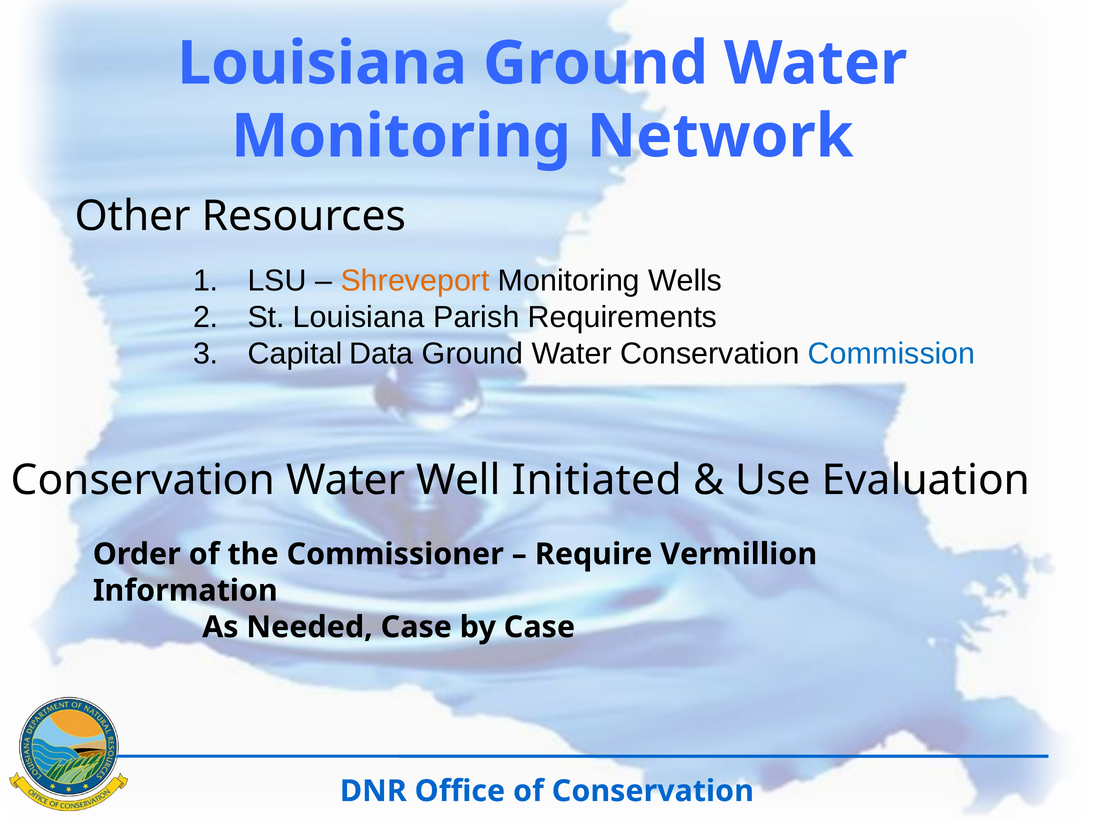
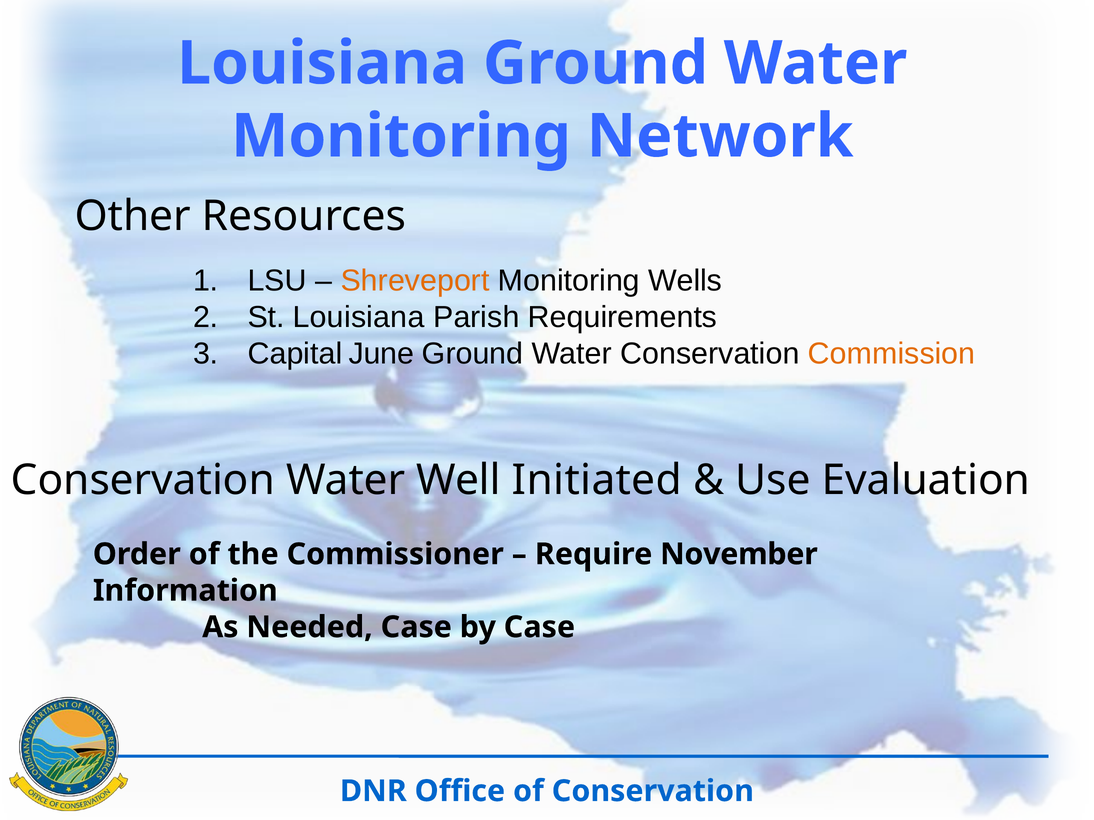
Data: Data -> June (381, 354)
Commission colour: blue -> orange (892, 354)
Vermillion: Vermillion -> November (739, 555)
